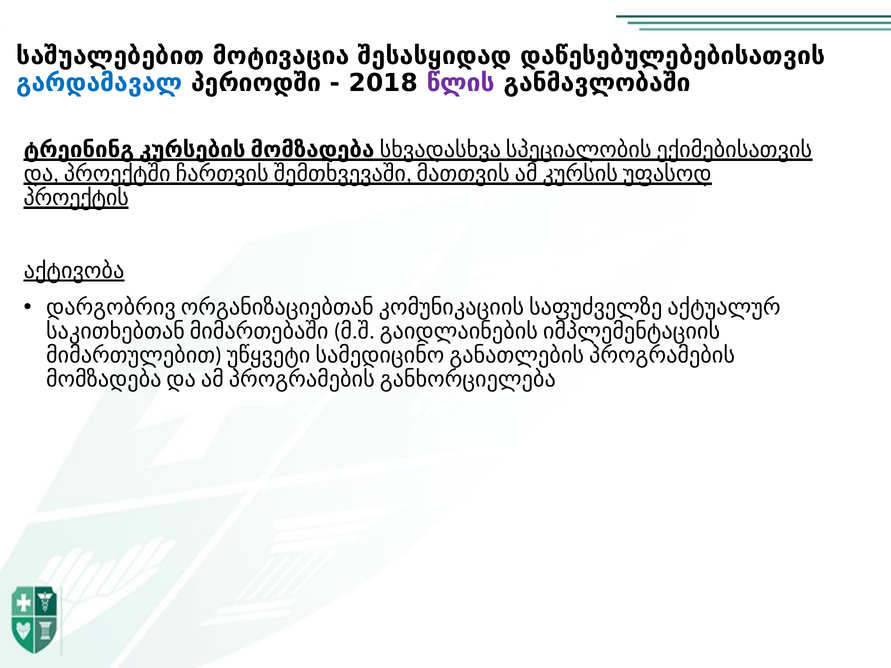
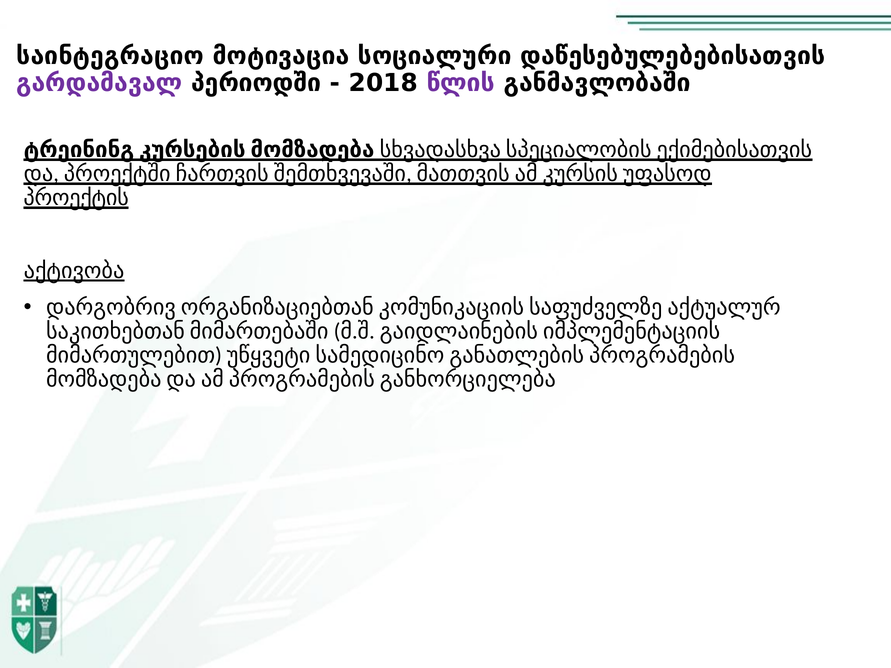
საშუალებებით: საშუალებებით -> საინტეგრაციო (110, 56)
შესასყიდად: შესასყიდად -> სოციალური (435, 56)
გარდამავალ colour: blue -> purple (99, 83)
